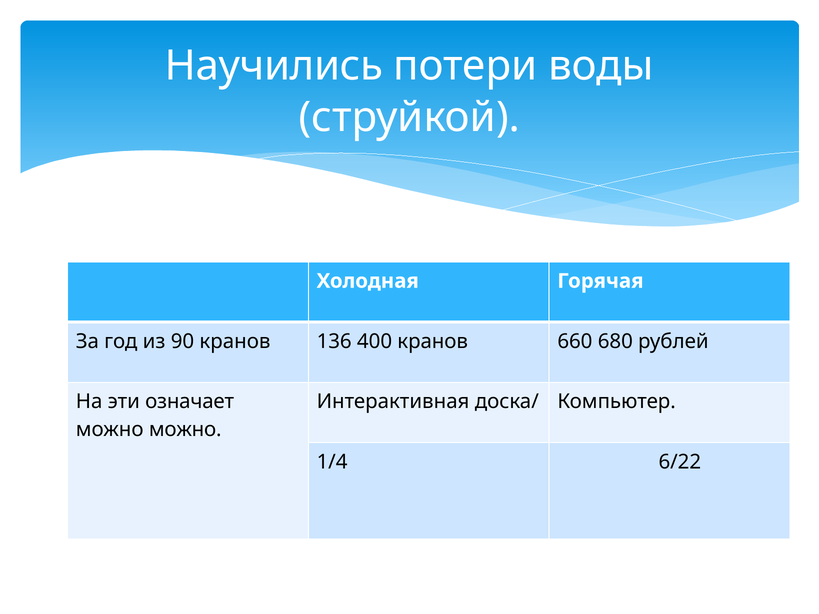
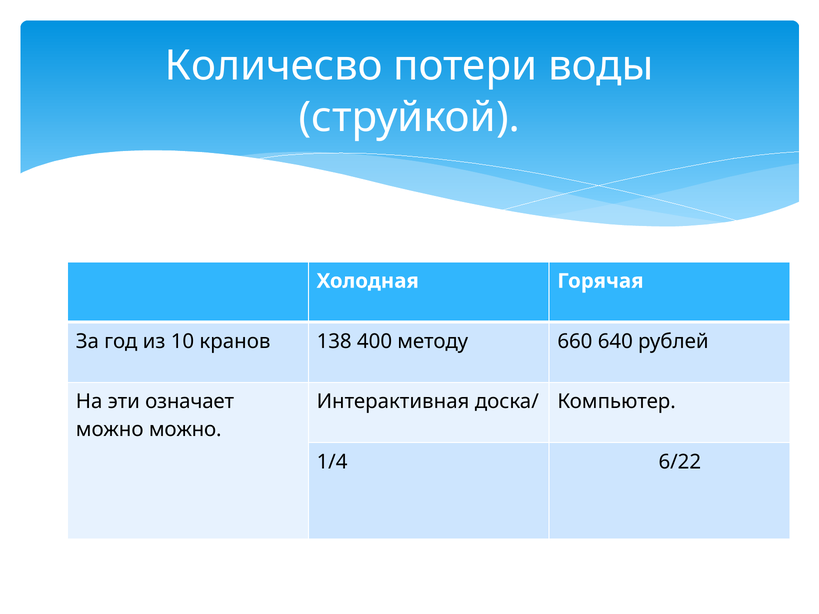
Научились: Научились -> Количесво (274, 66)
90: 90 -> 10 (182, 341)
136: 136 -> 138 (334, 341)
400 кранов: кранов -> методу (433, 341)
680: 680 -> 640 (615, 341)
